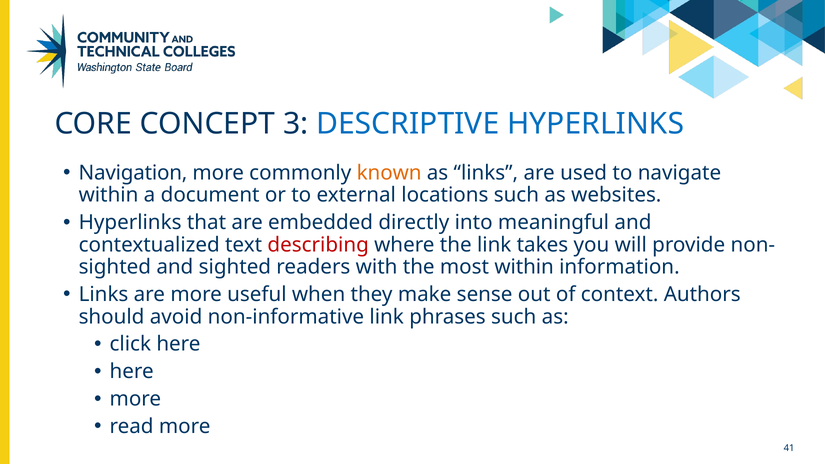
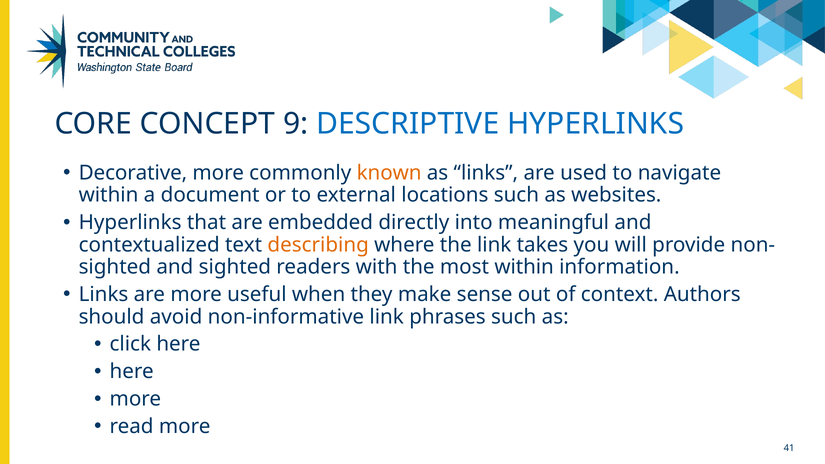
3: 3 -> 9 (296, 124)
Navigation: Navigation -> Decorative (133, 173)
describing colour: red -> orange (318, 245)
